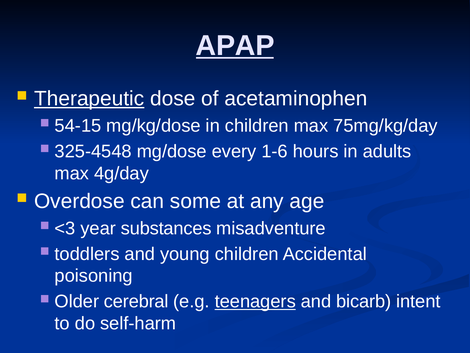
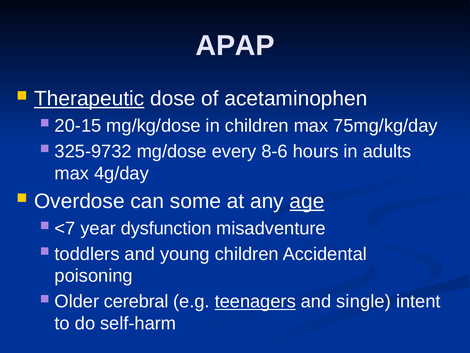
APAP underline: present -> none (235, 45)
54-15: 54-15 -> 20-15 (78, 126)
325-4548: 325-4548 -> 325-9732 (93, 151)
1-6: 1-6 -> 8-6 (275, 151)
age underline: none -> present (307, 201)
<3: <3 -> <7 (65, 228)
substances: substances -> dysfunction (166, 228)
bicarb: bicarb -> single (364, 301)
